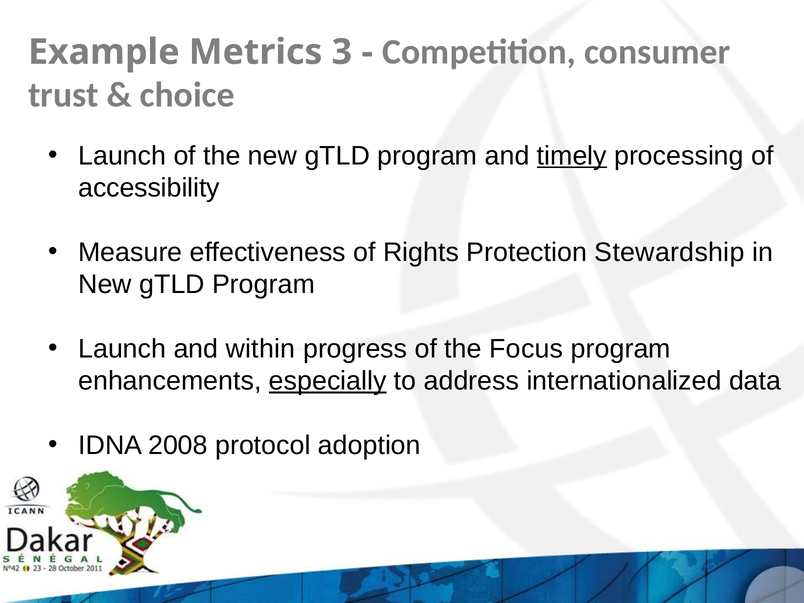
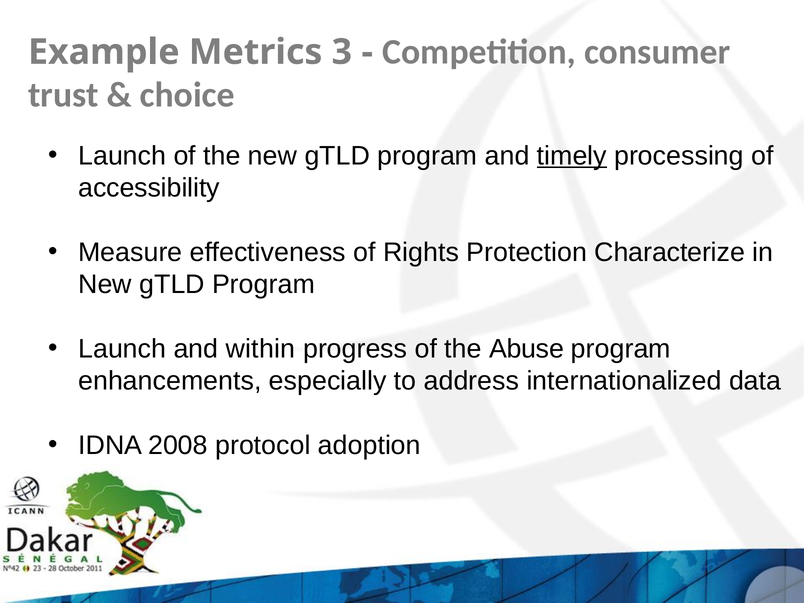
Stewardship: Stewardship -> Characterize (670, 252)
Focus: Focus -> Abuse (527, 349)
especially underline: present -> none (328, 381)
